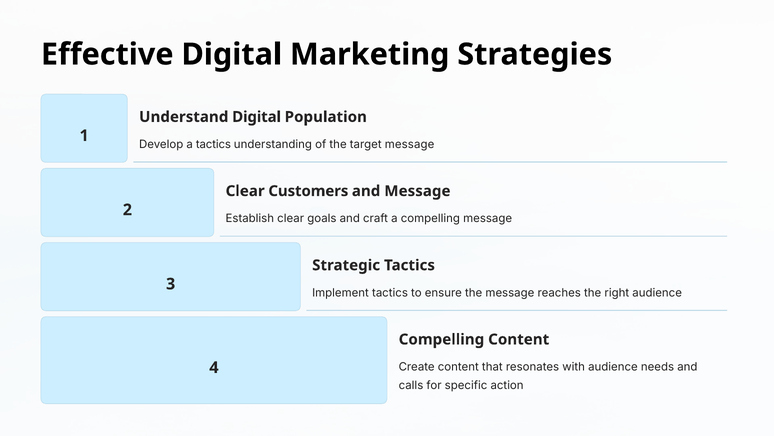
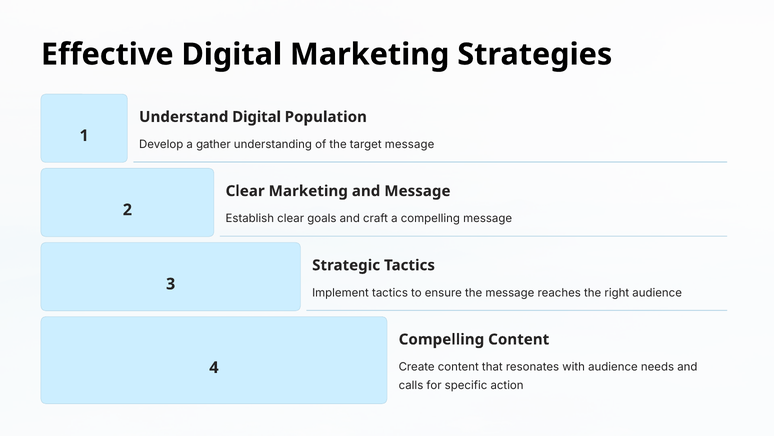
a tactics: tactics -> gather (213, 144)
Clear Customers: Customers -> Marketing (308, 191)
